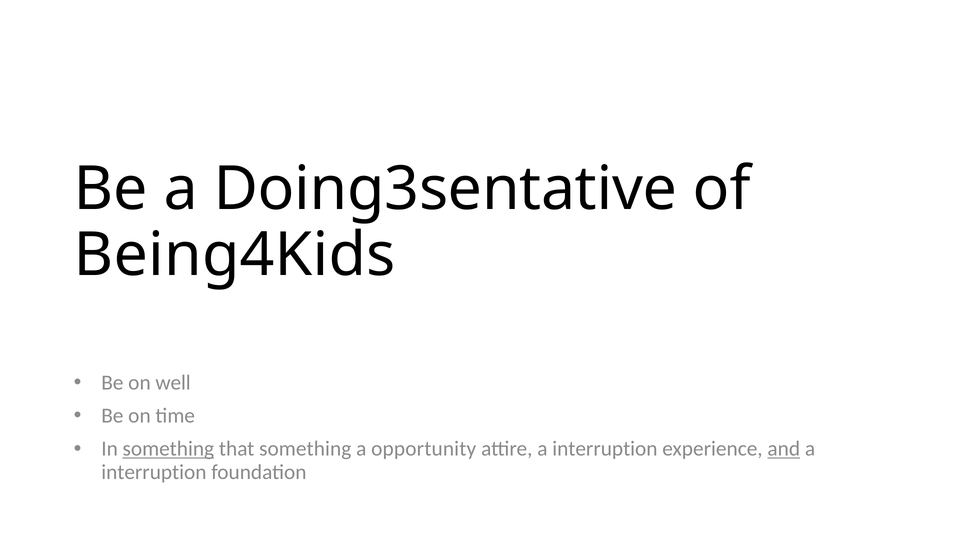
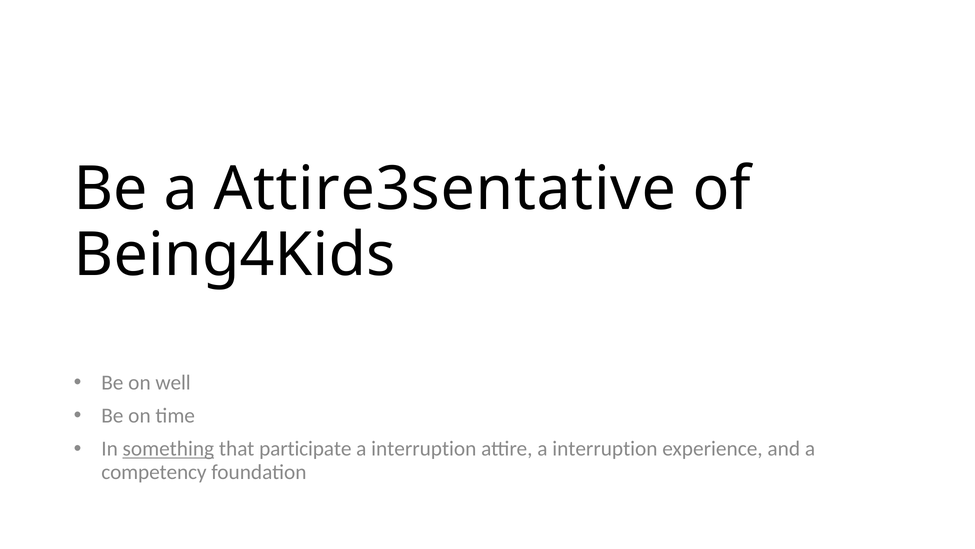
Doing3sentative: Doing3sentative -> Attire3sentative (445, 189)
that something: something -> participate (305, 448)
opportunity: opportunity -> interruption (424, 448)
and underline: present -> none (784, 448)
interruption: interruption -> competency (154, 471)
